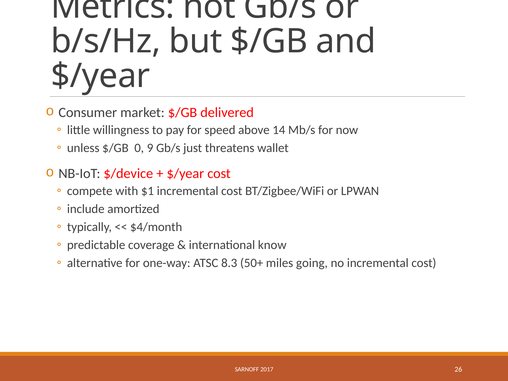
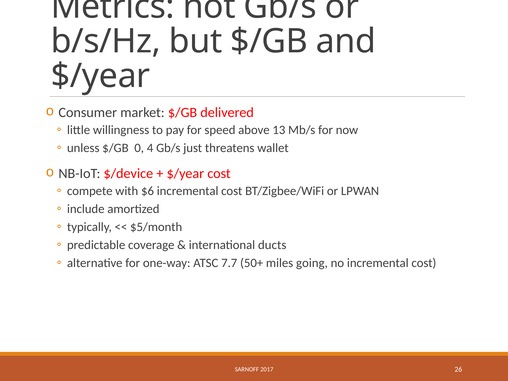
14: 14 -> 13 (279, 130)
9: 9 -> 4 (150, 148)
$1: $1 -> $6 (148, 191)
$4/month: $4/month -> $5/month (156, 227)
know: know -> ducts (272, 245)
8.3: 8.3 -> 7.7 (229, 263)
